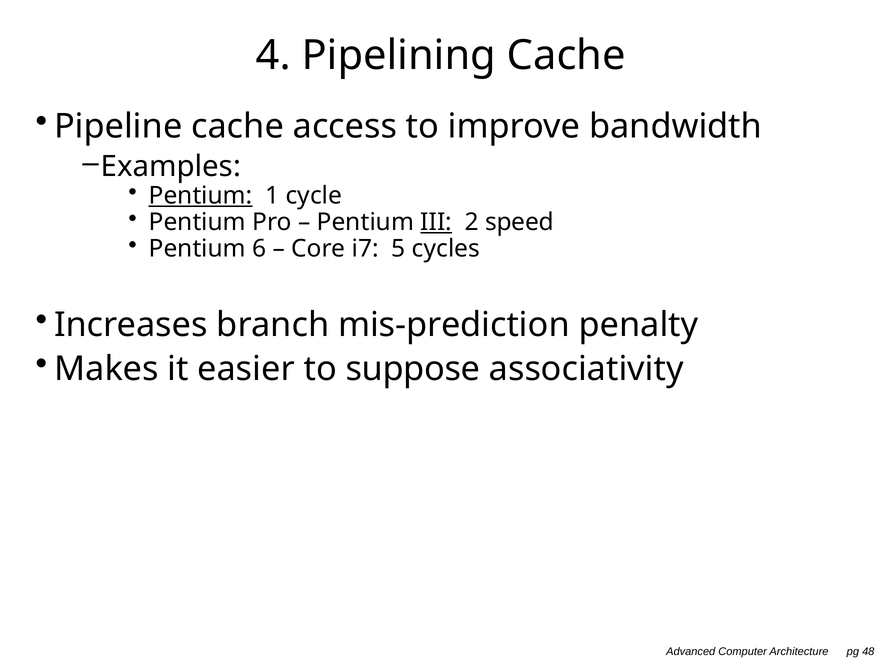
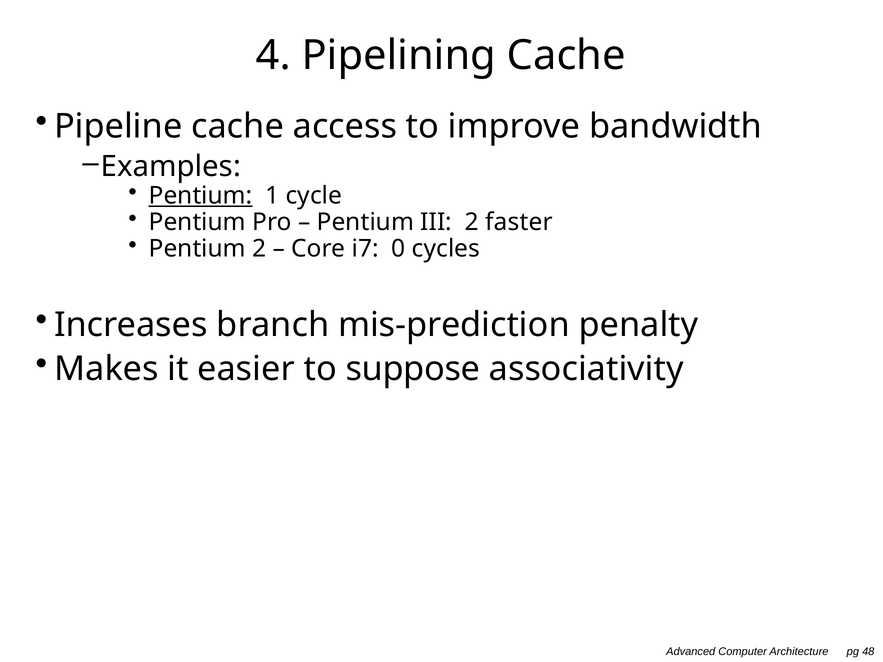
III underline: present -> none (436, 222)
speed: speed -> faster (519, 222)
Pentium 6: 6 -> 2 (259, 249)
5: 5 -> 0 (399, 249)
